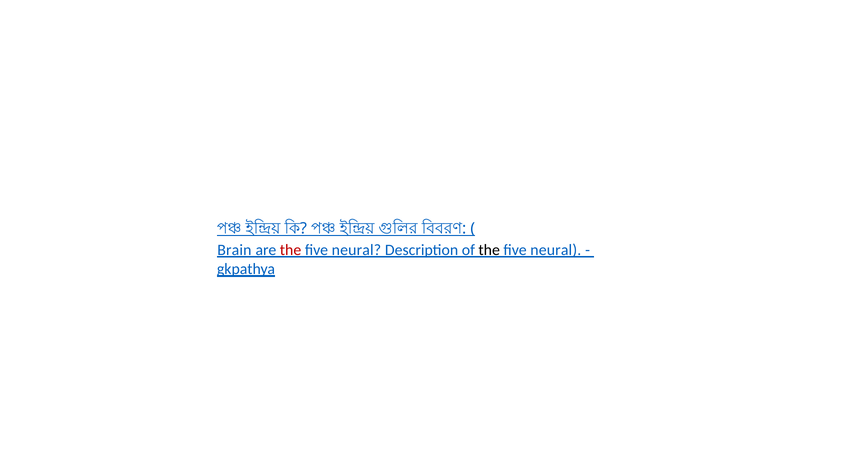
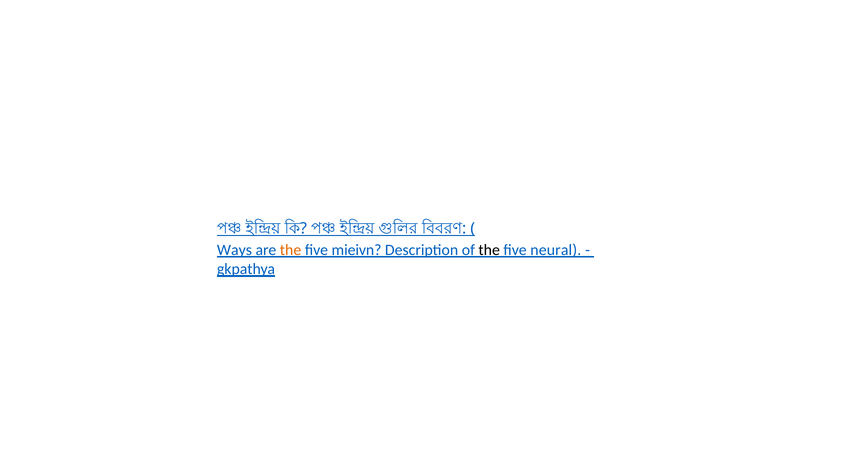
Brain: Brain -> Ways (234, 250)
the colour: red -> orange (291, 250)
neural: neural -> mieivn (357, 250)
